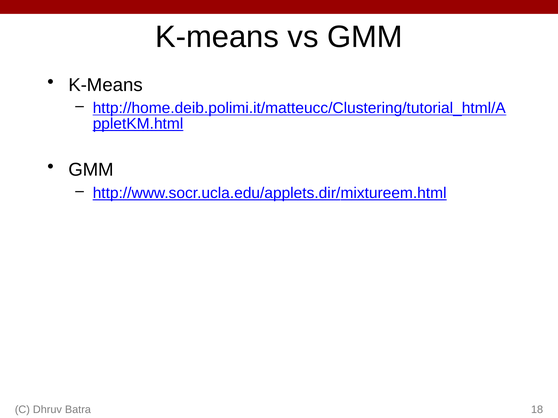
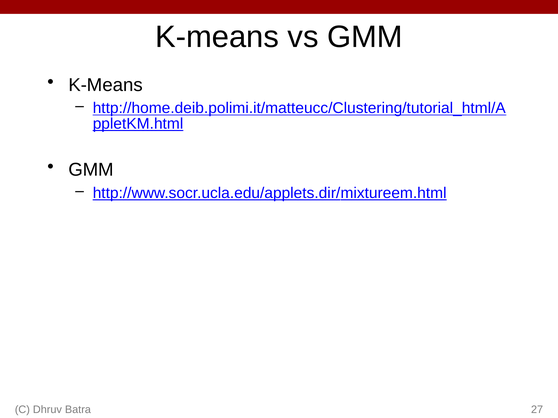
18: 18 -> 27 (537, 410)
